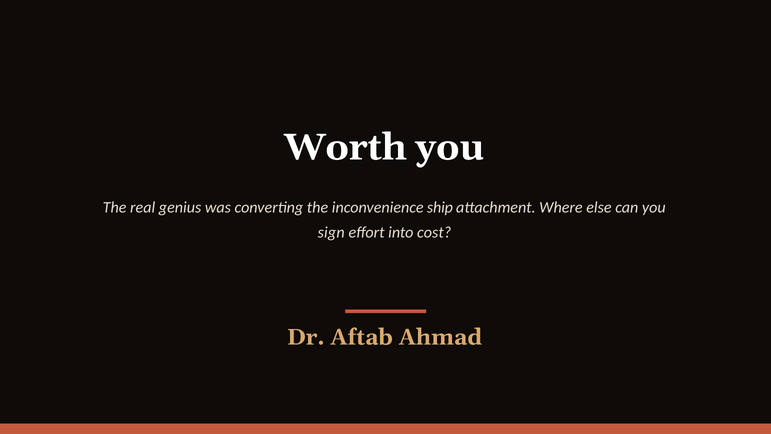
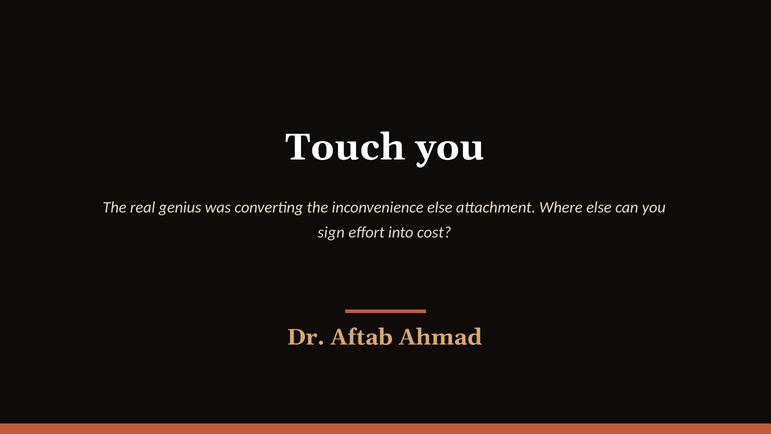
Worth: Worth -> Touch (345, 147)
inconvenience ship: ship -> else (440, 207)
